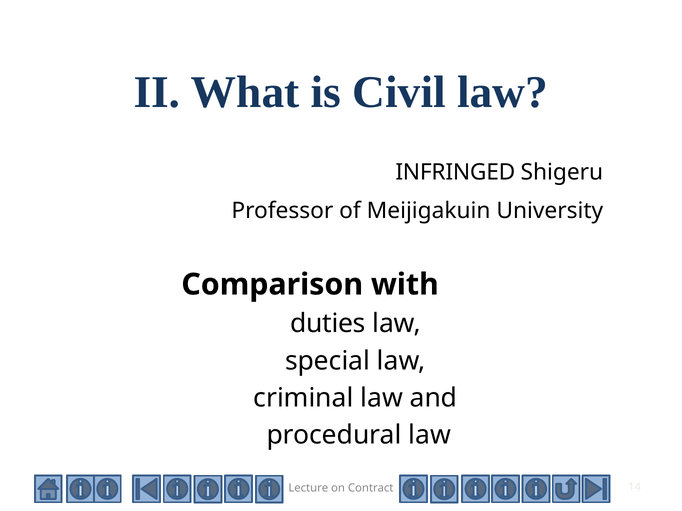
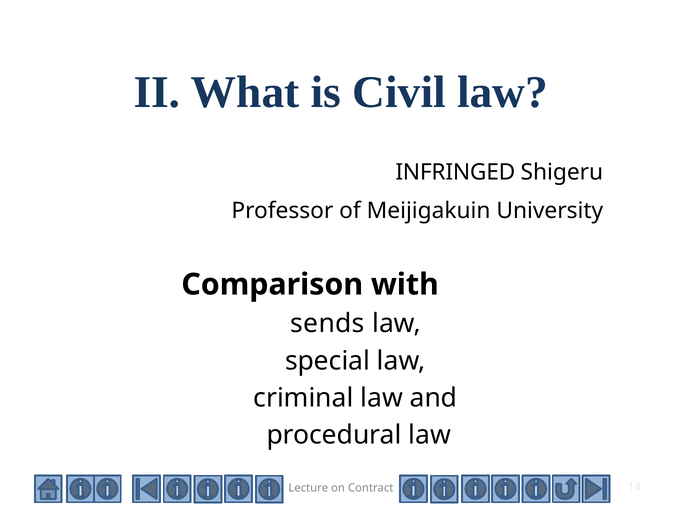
duties: duties -> sends (328, 324)
